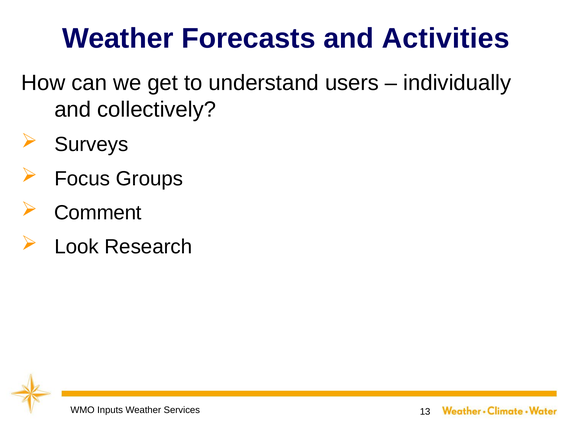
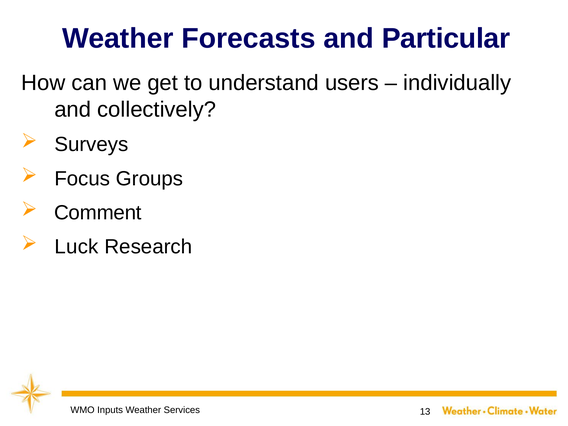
Activities: Activities -> Particular (446, 38)
Look: Look -> Luck (76, 247)
